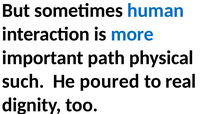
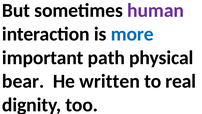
human colour: blue -> purple (156, 10)
such: such -> bear (23, 81)
poured: poured -> written (110, 81)
